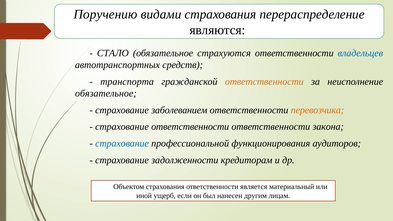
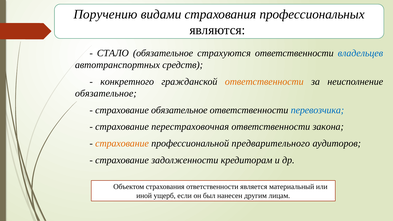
перераспределение: перераспределение -> профессиональных (312, 14)
транспорта: транспорта -> конкретного (127, 82)
страхование заболеванием: заболеванием -> обязательное (179, 110)
перевозчика colour: orange -> blue (317, 110)
страхование ответственности: ответственности -> перестраховочная (190, 127)
страхование colour: blue -> orange (122, 143)
функционирования: функционирования -> предварительного (271, 143)
